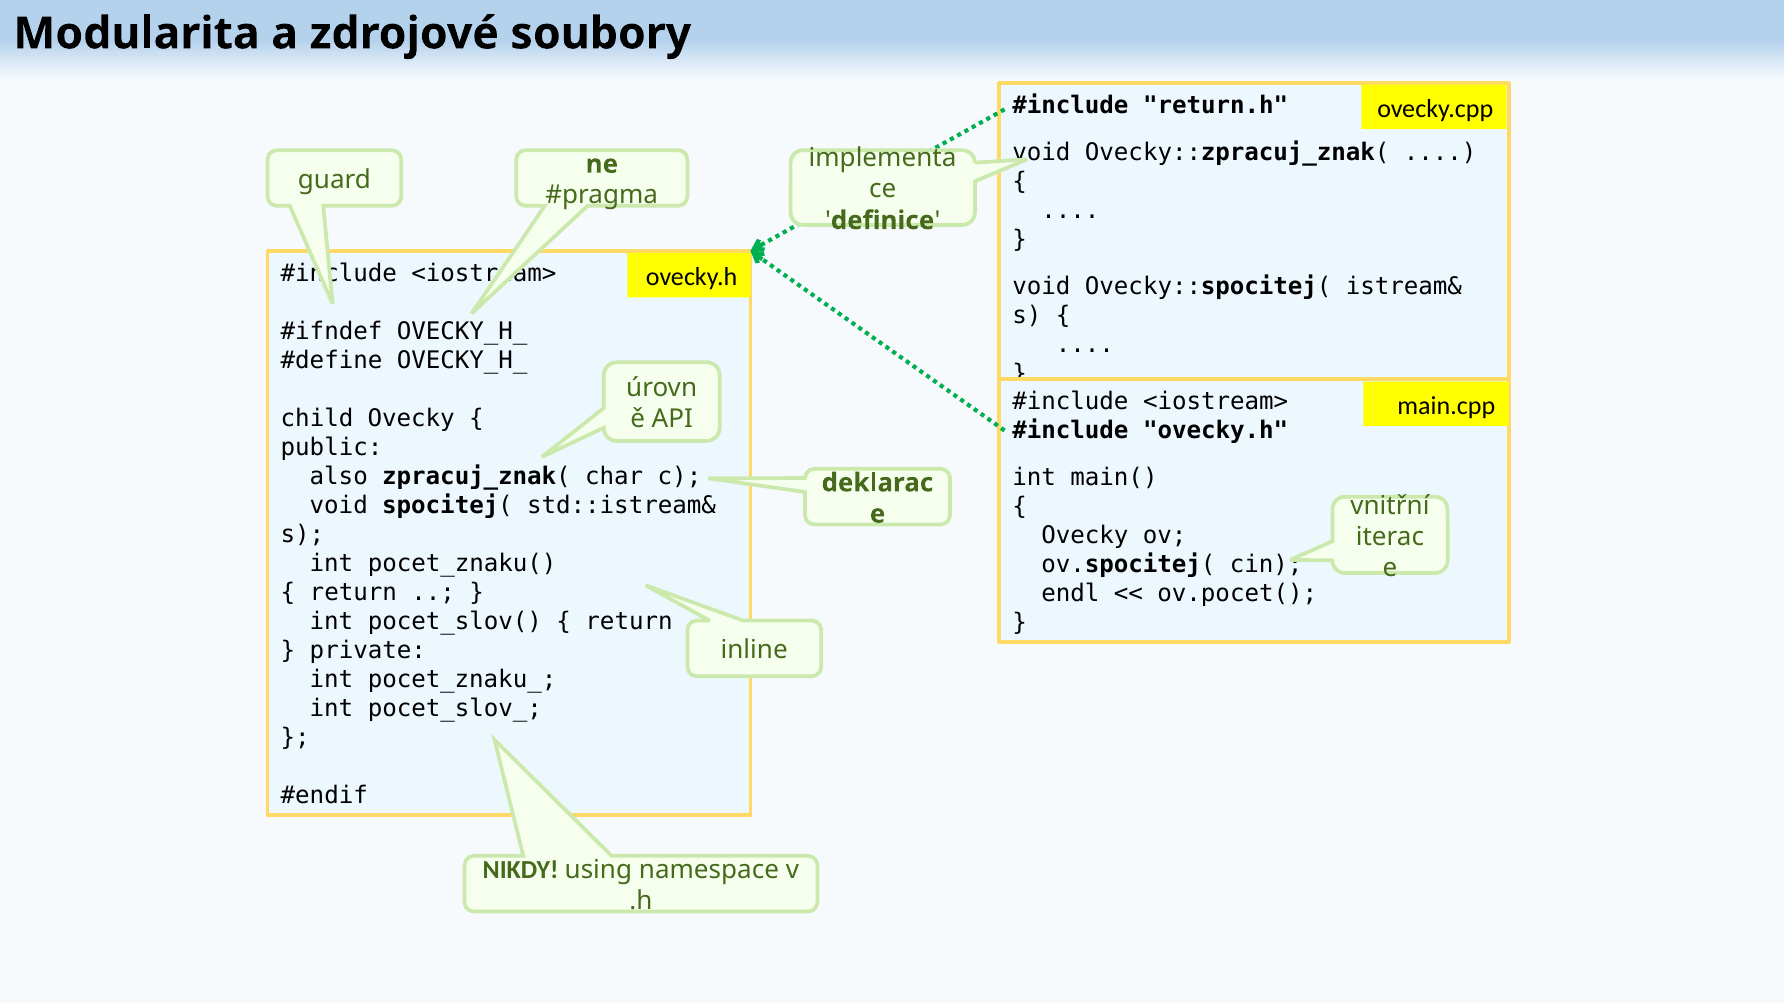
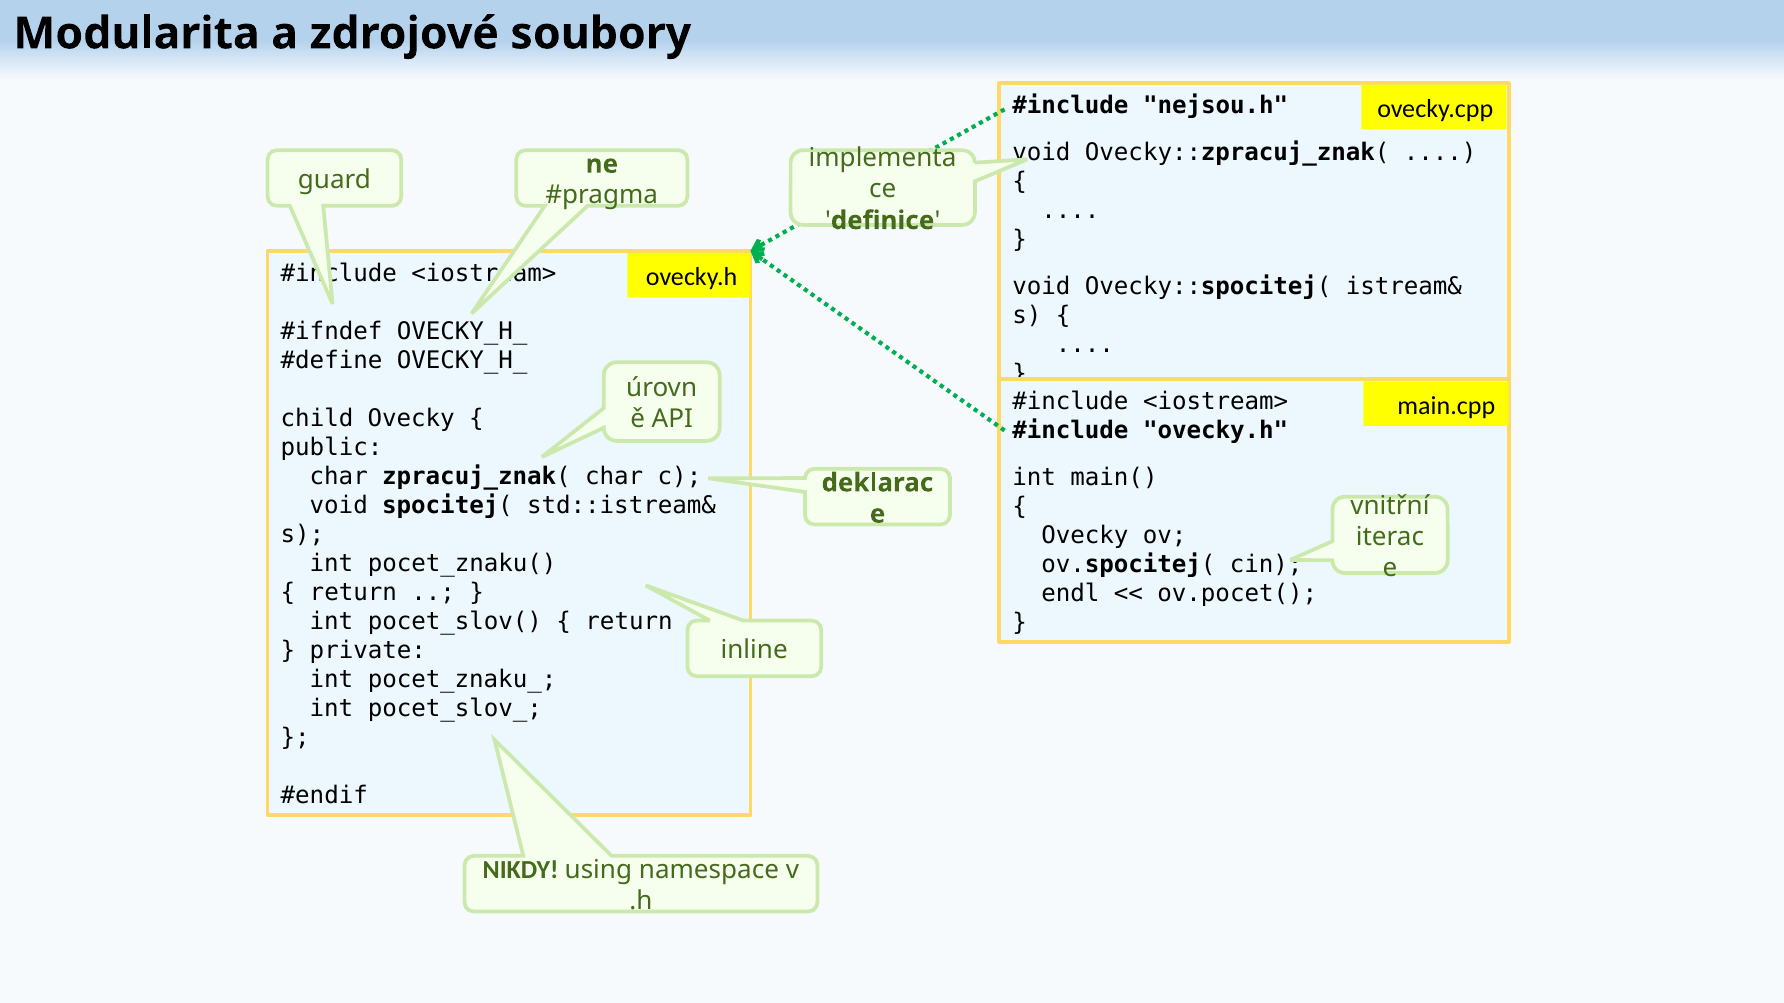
return.h: return.h -> nejsou.h (1216, 106)
also: also -> char (339, 477)
